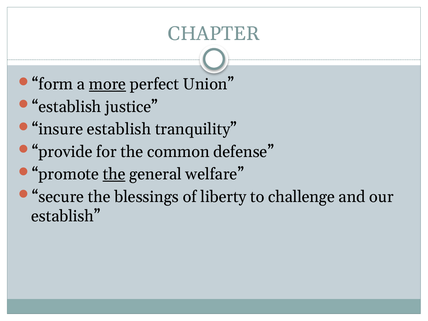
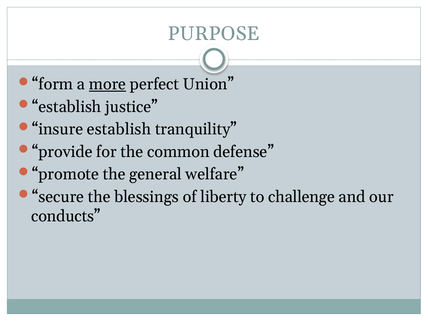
CHAPTER: CHAPTER -> PURPOSE (214, 34)
the underline: present -> none (114, 174)
establish: establish -> conducts (66, 216)
